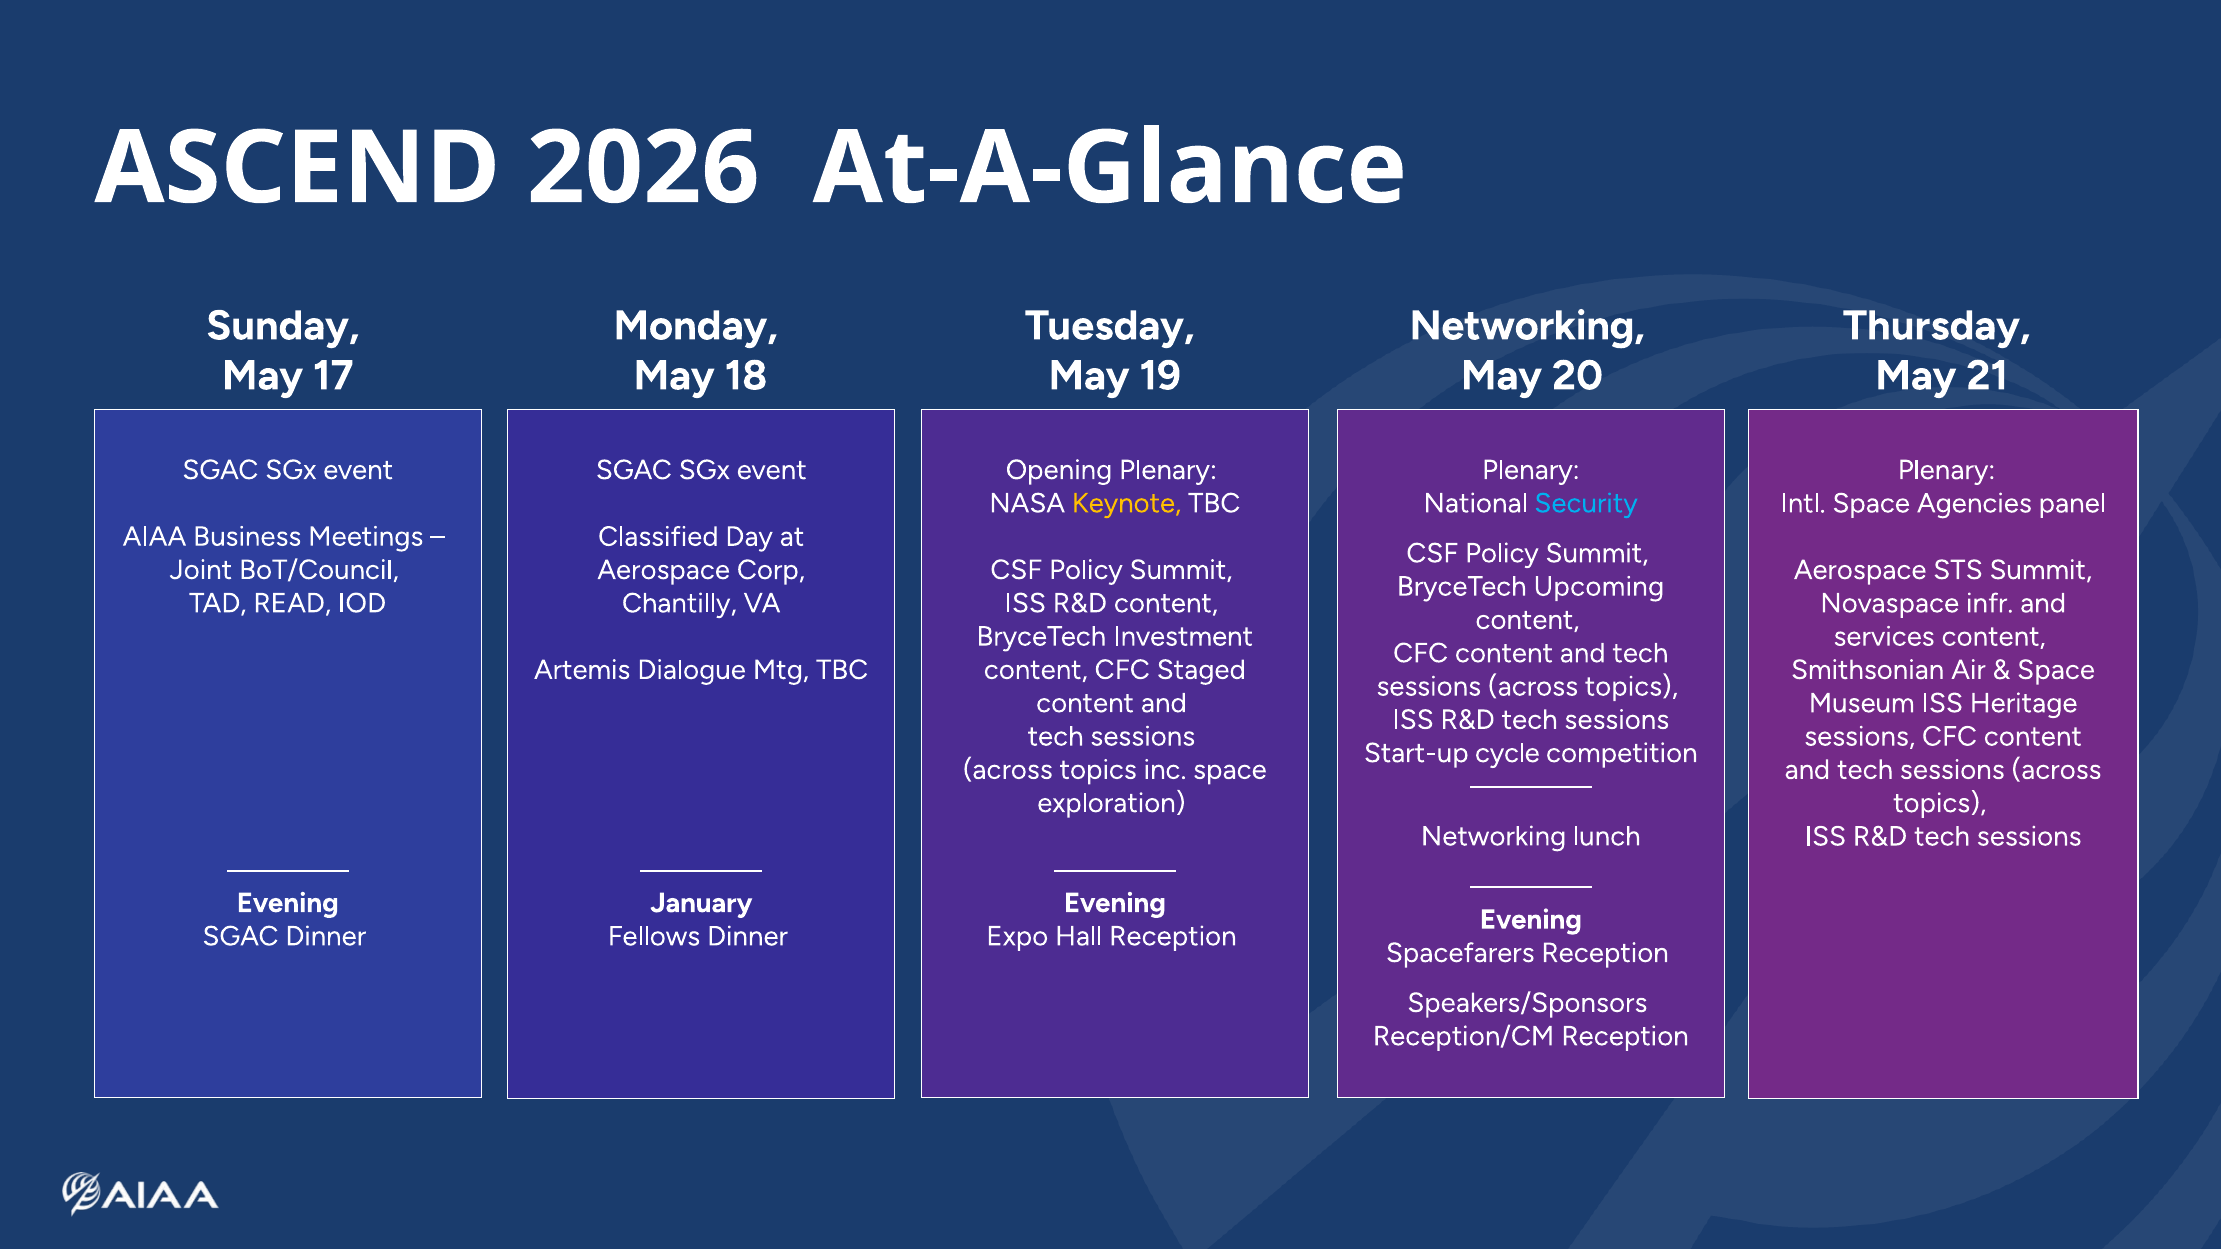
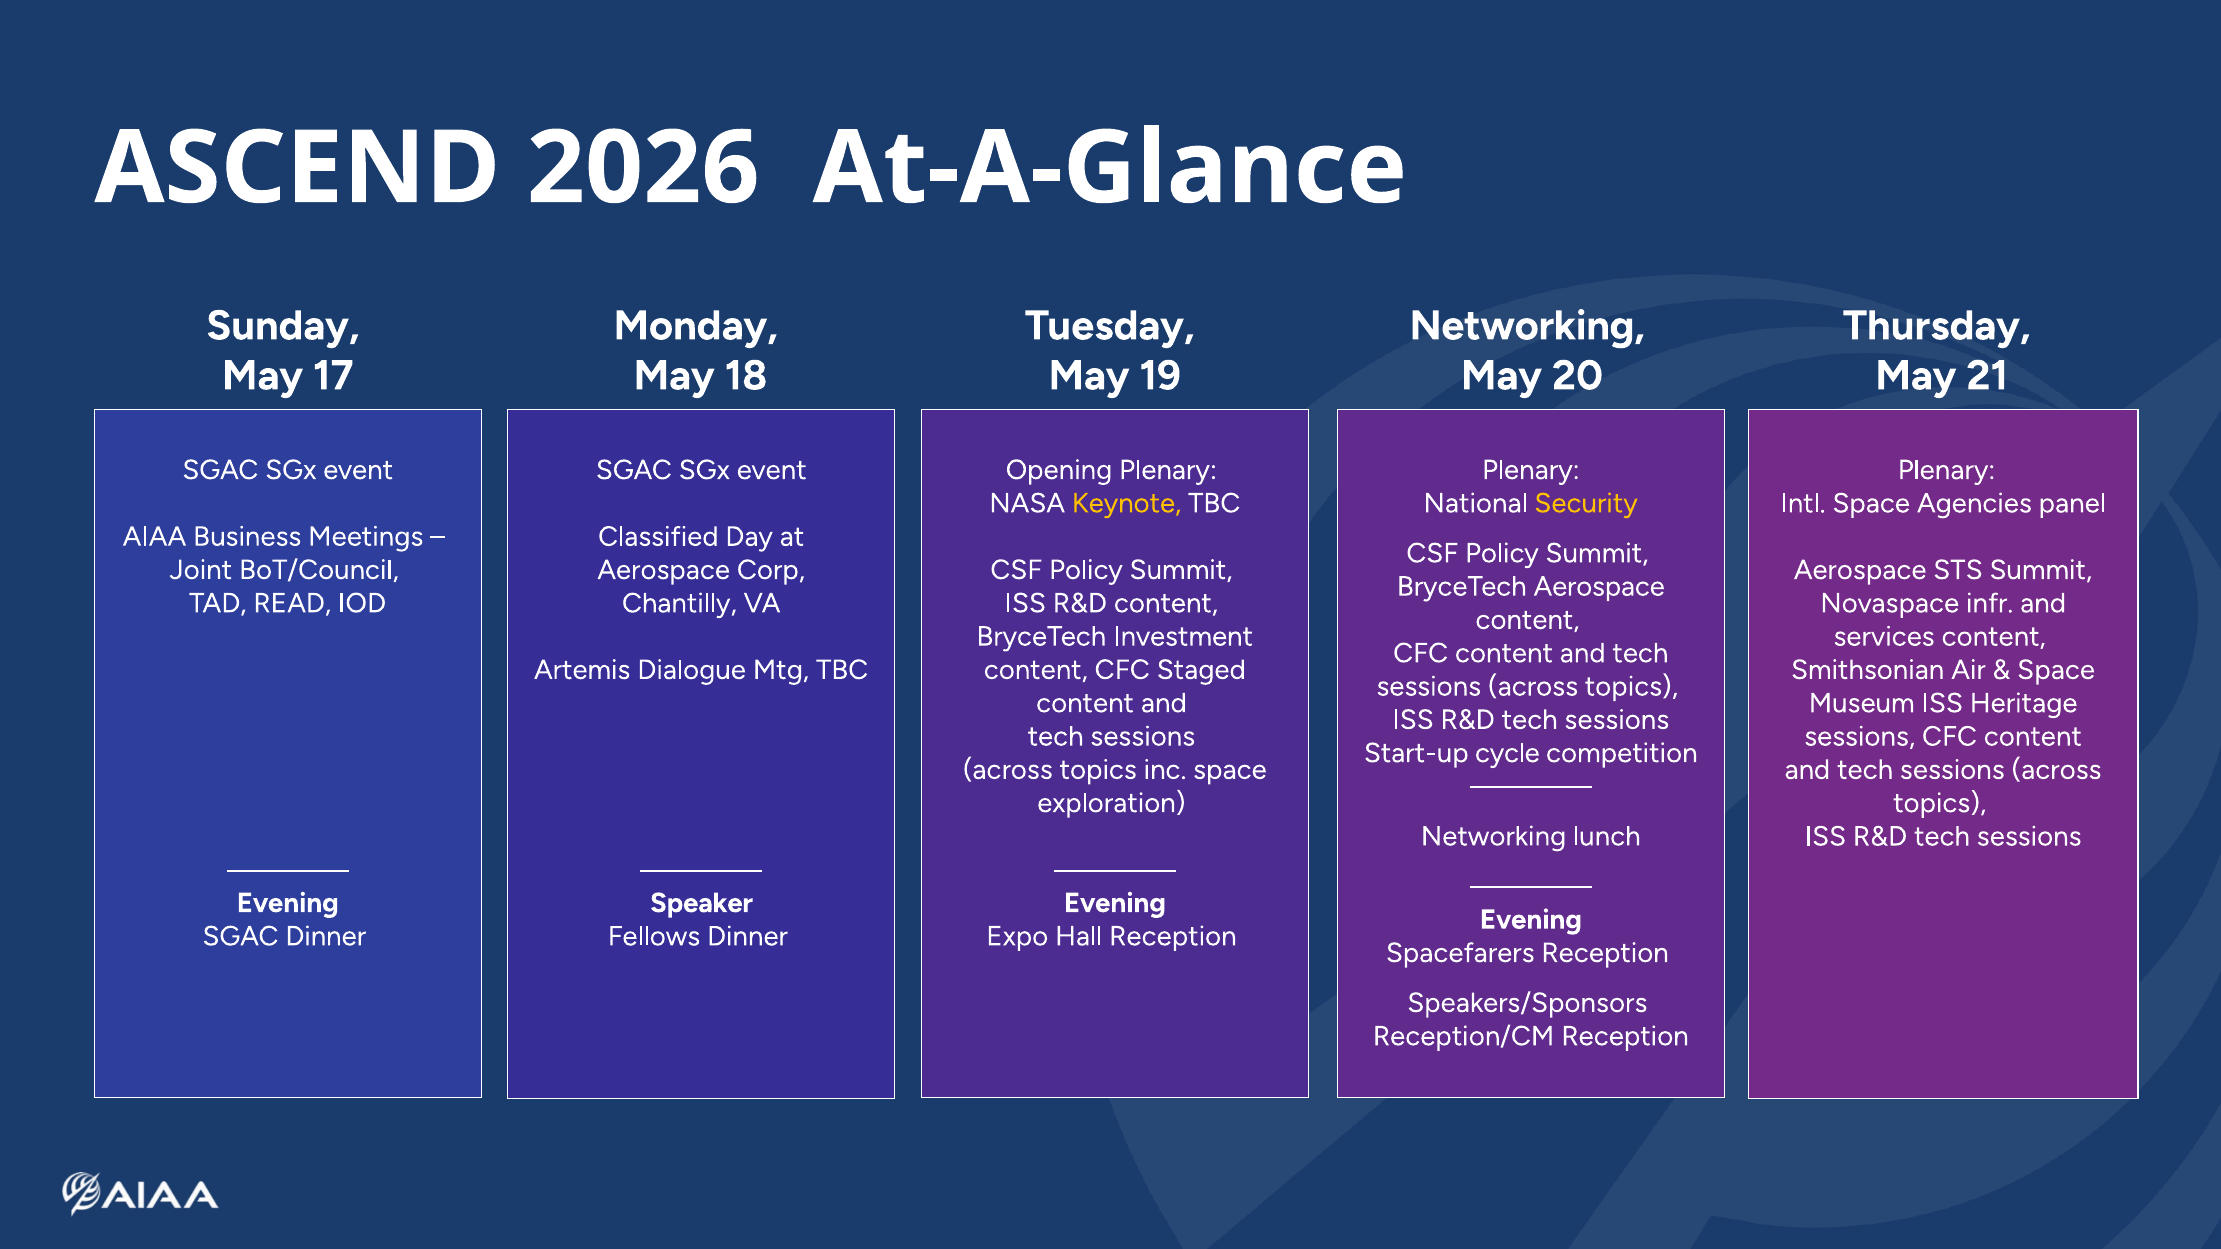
Security colour: light blue -> yellow (1586, 503)
BryceTech Upcoming: Upcoming -> Aerospace (1599, 587)
January: January -> Speaker (701, 903)
